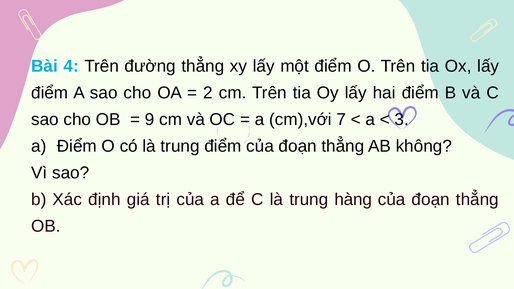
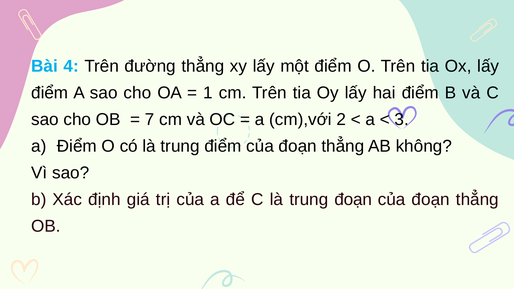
2: 2 -> 1 (208, 93)
9: 9 -> 7 (150, 120)
7: 7 -> 2 (341, 120)
trung hàng: hàng -> đoạn (353, 200)
